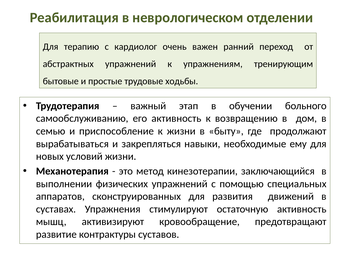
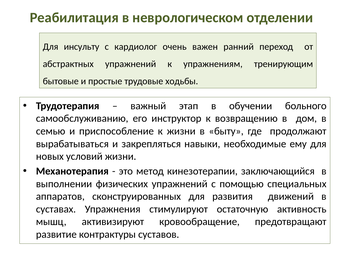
терапию: терапию -> инсульту (82, 47)
его активность: активность -> инструктор (176, 118)
